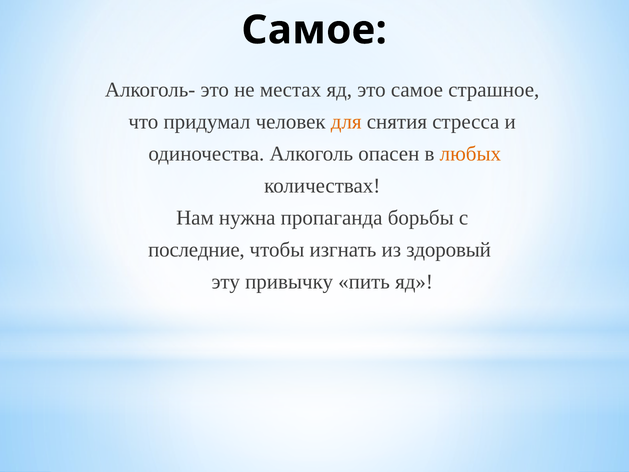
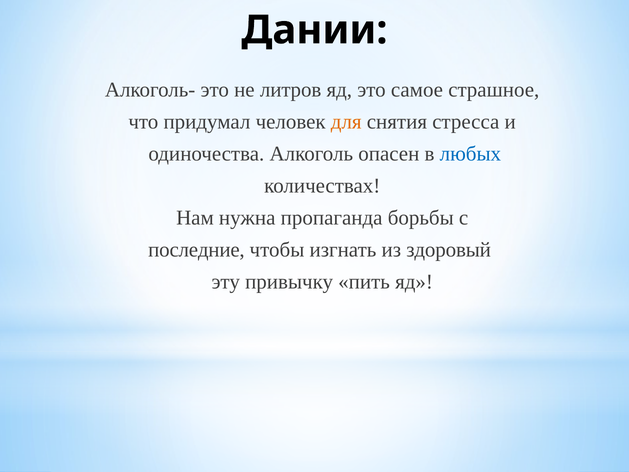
Самое: Самое -> Дании (314, 30)
местах: местах -> литров (291, 90)
любых colour: orange -> blue (470, 154)
